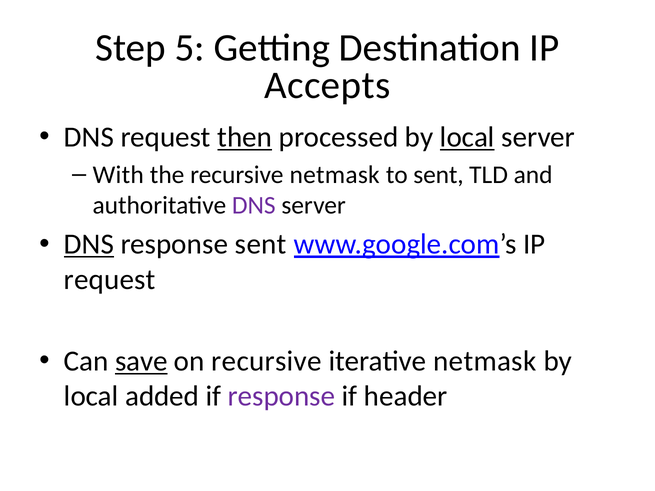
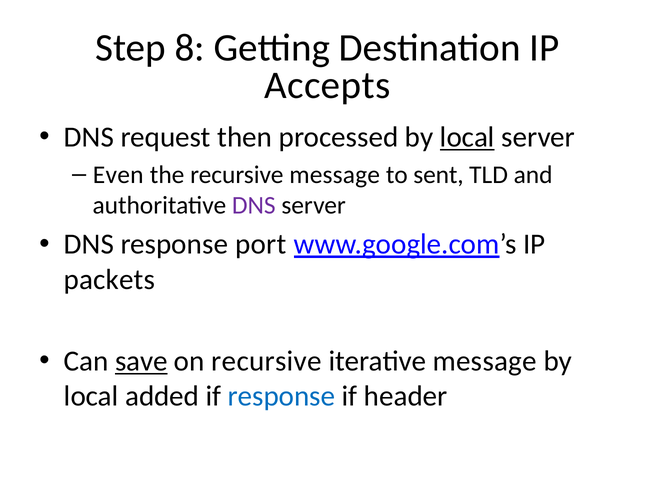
5: 5 -> 8 (190, 48)
then underline: present -> none (245, 137)
With: With -> Even (118, 175)
recursive netmask: netmask -> message (335, 175)
DNS underline: present -> none (89, 244)
response sent: sent -> port (261, 244)
request: request -> packets (110, 280)
iterative netmask: netmask -> message (485, 362)
response colour: purple -> blue (281, 396)
